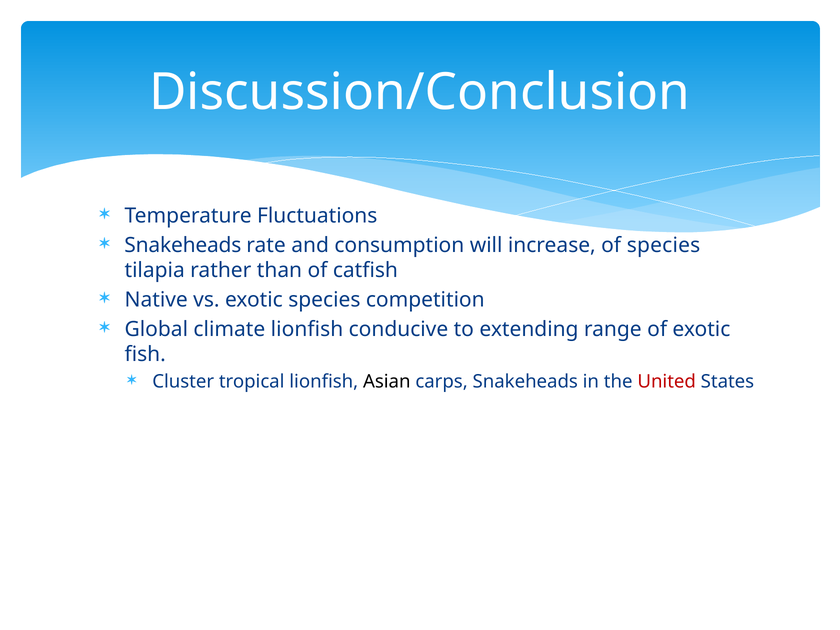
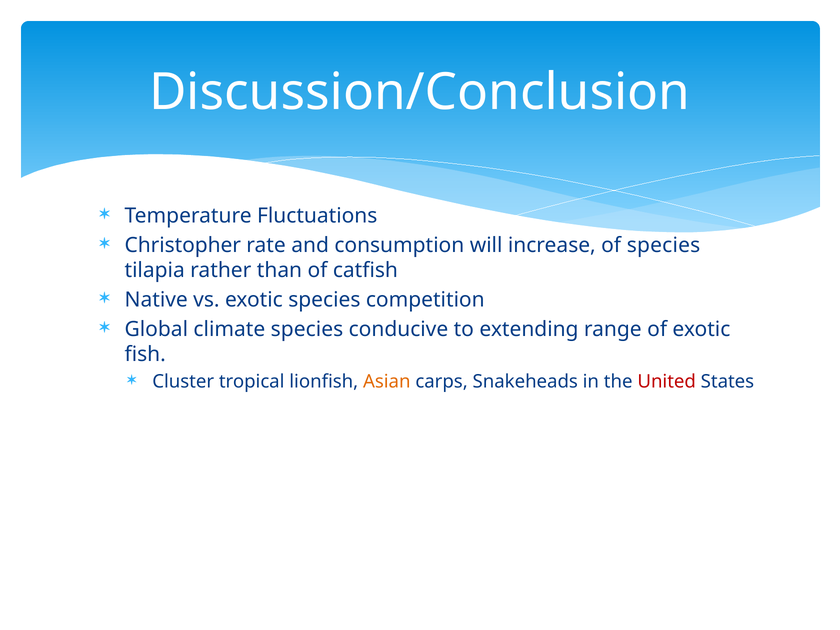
Snakeheads: Snakeheads -> Christopher (183, 245)
climate lionfish: lionfish -> species (307, 329)
Asian colour: black -> orange (387, 382)
